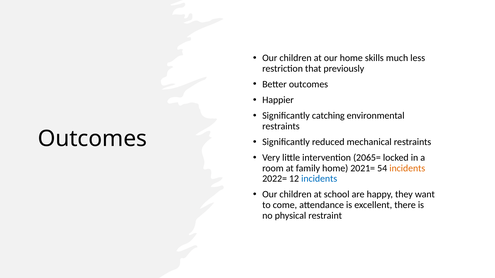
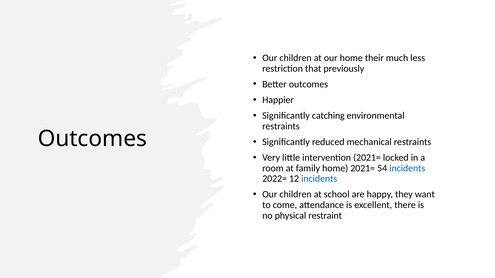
skills: skills -> their (374, 58)
intervention 2065=: 2065= -> 2021= (367, 158)
incidents colour: orange -> blue (407, 168)
